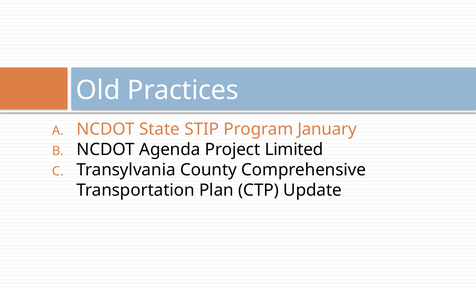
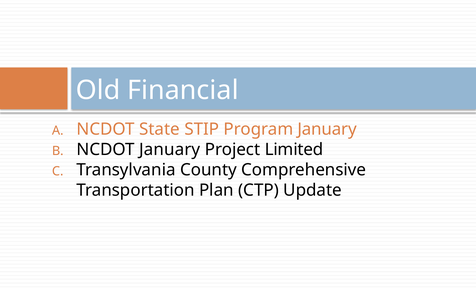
Practices: Practices -> Financial (183, 90)
NCDOT Agenda: Agenda -> January (170, 150)
